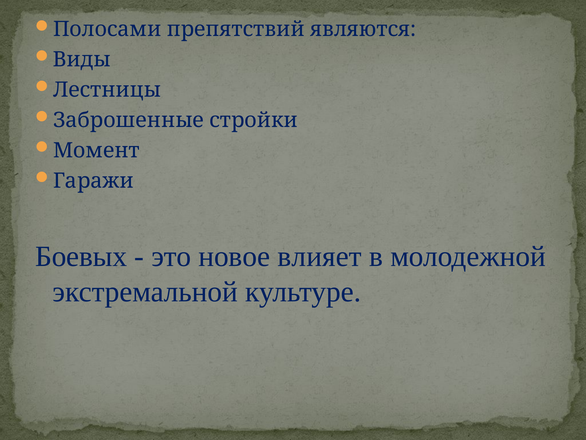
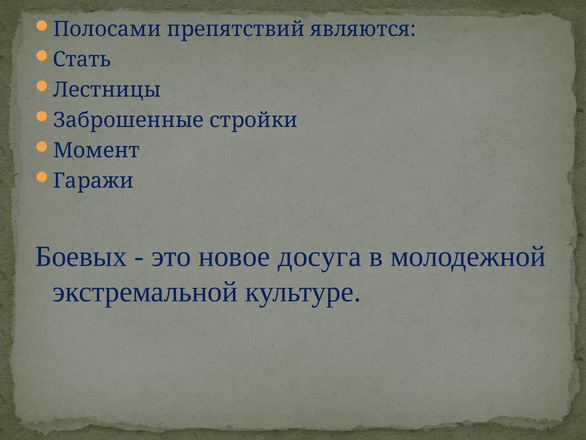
Виды: Виды -> Стать (82, 59)
влияет: влияет -> досуга (320, 256)
